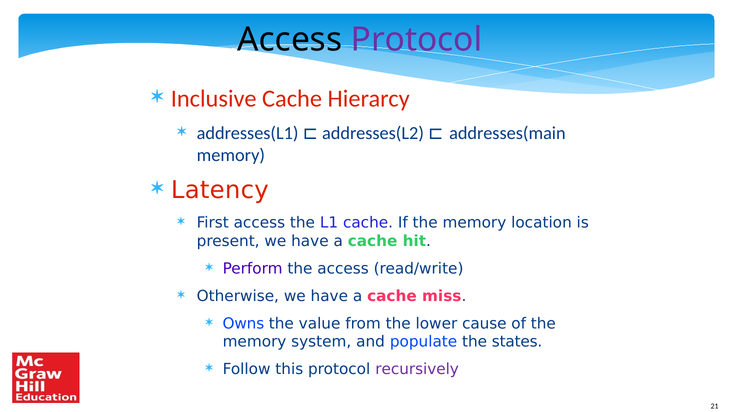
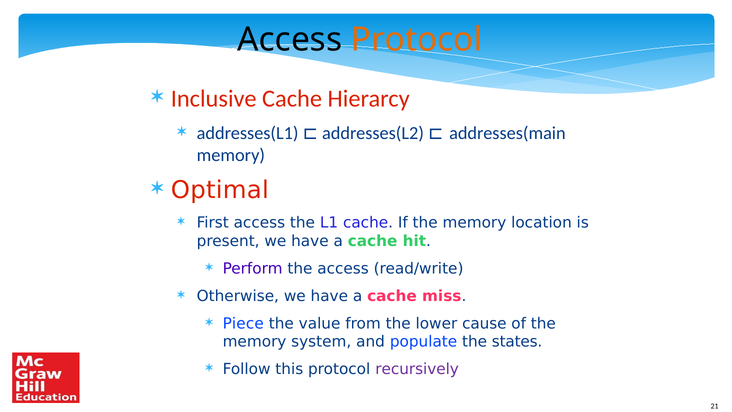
Protocol colour: purple -> orange (417, 40)
Latency: Latency -> Optimal (220, 190)
Owns: Owns -> Piece (243, 323)
